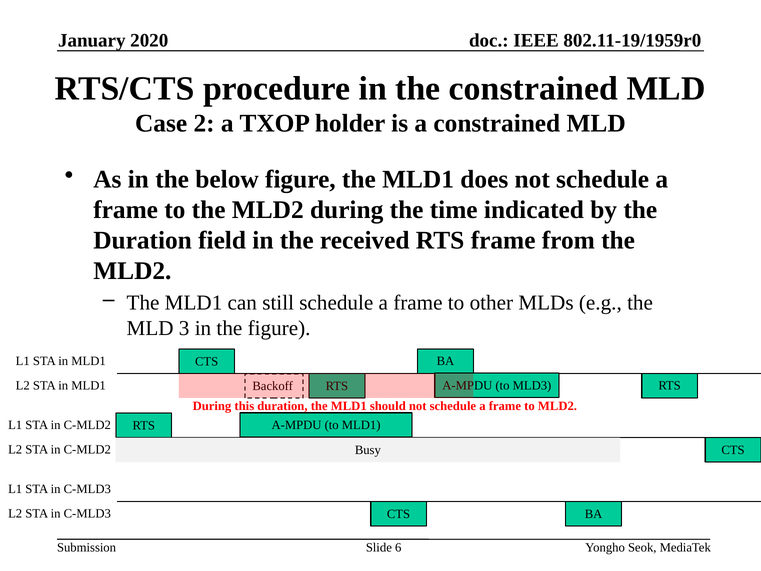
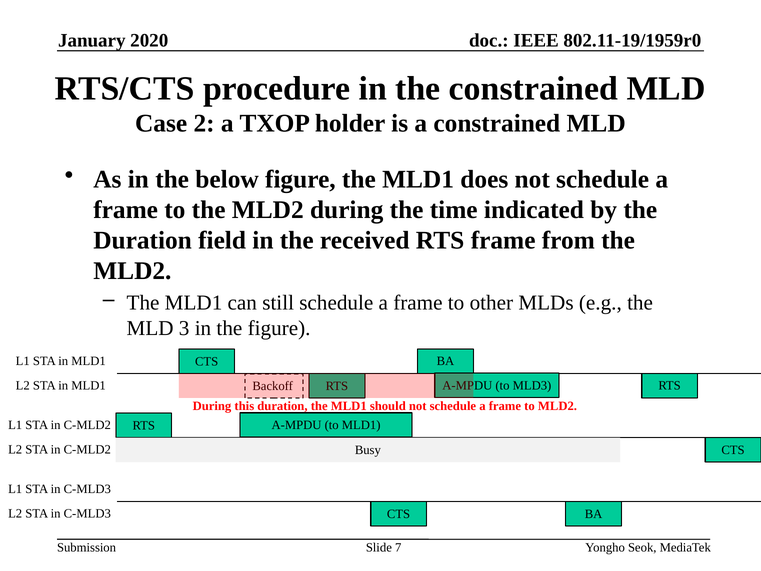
6: 6 -> 7 (398, 547)
